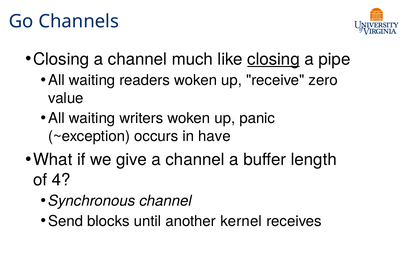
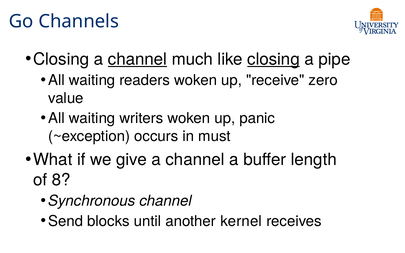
channel underline: none -> present (137, 59)
have: have -> must (215, 136)
4: 4 -> 8 (61, 180)
